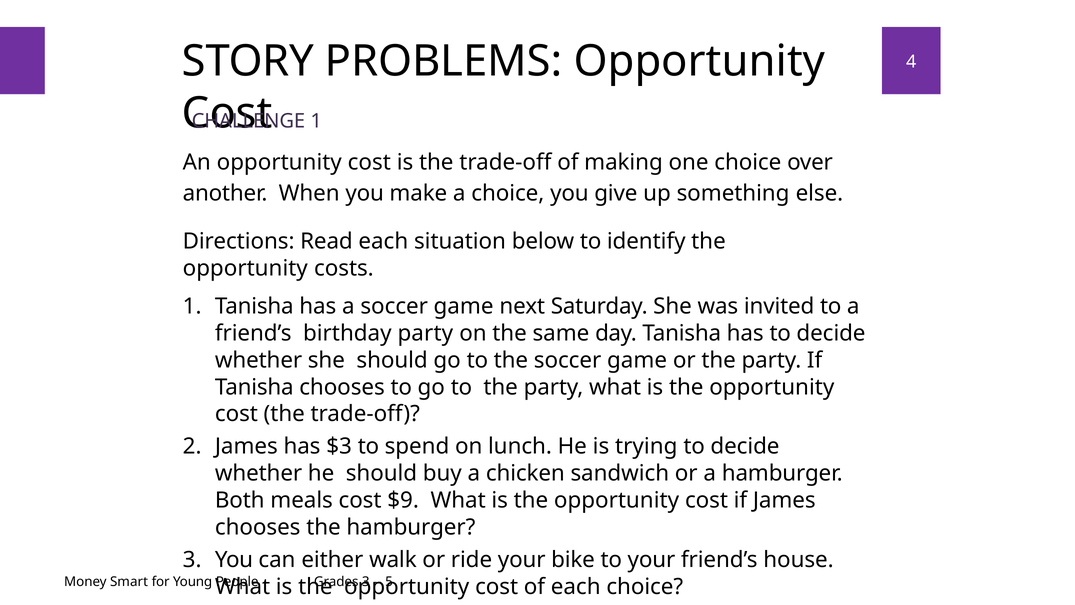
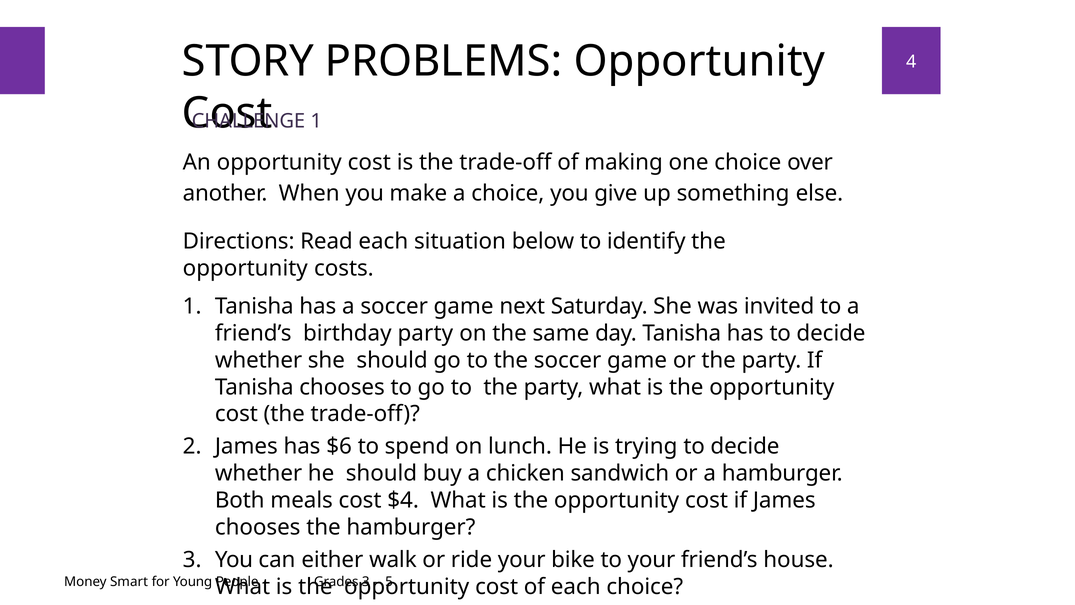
$3: $3 -> $6 (339, 446)
$9: $9 -> $4 (403, 500)
